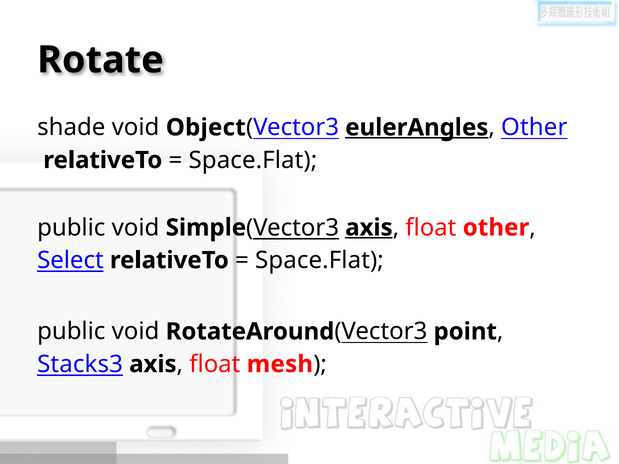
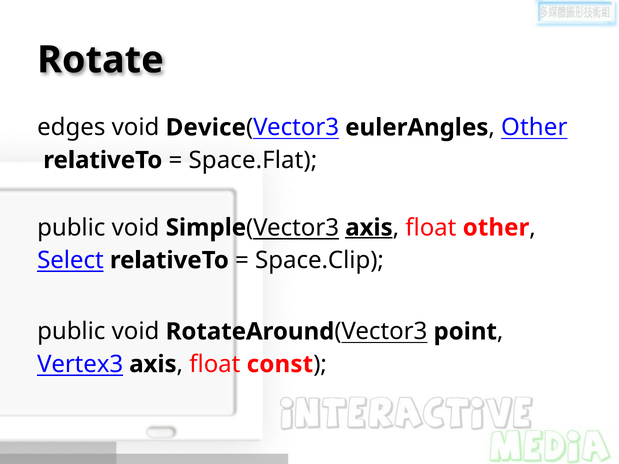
shade: shade -> edges (71, 128)
Object: Object -> Device (206, 128)
eulerAngles underline: present -> none (417, 128)
Space.Flat: Space.Flat -> Space.Clip (320, 260)
Stacks3: Stacks3 -> Vertex3 (80, 364)
mesh: mesh -> const (280, 364)
